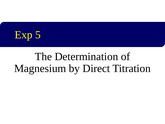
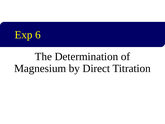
5: 5 -> 6 (38, 35)
